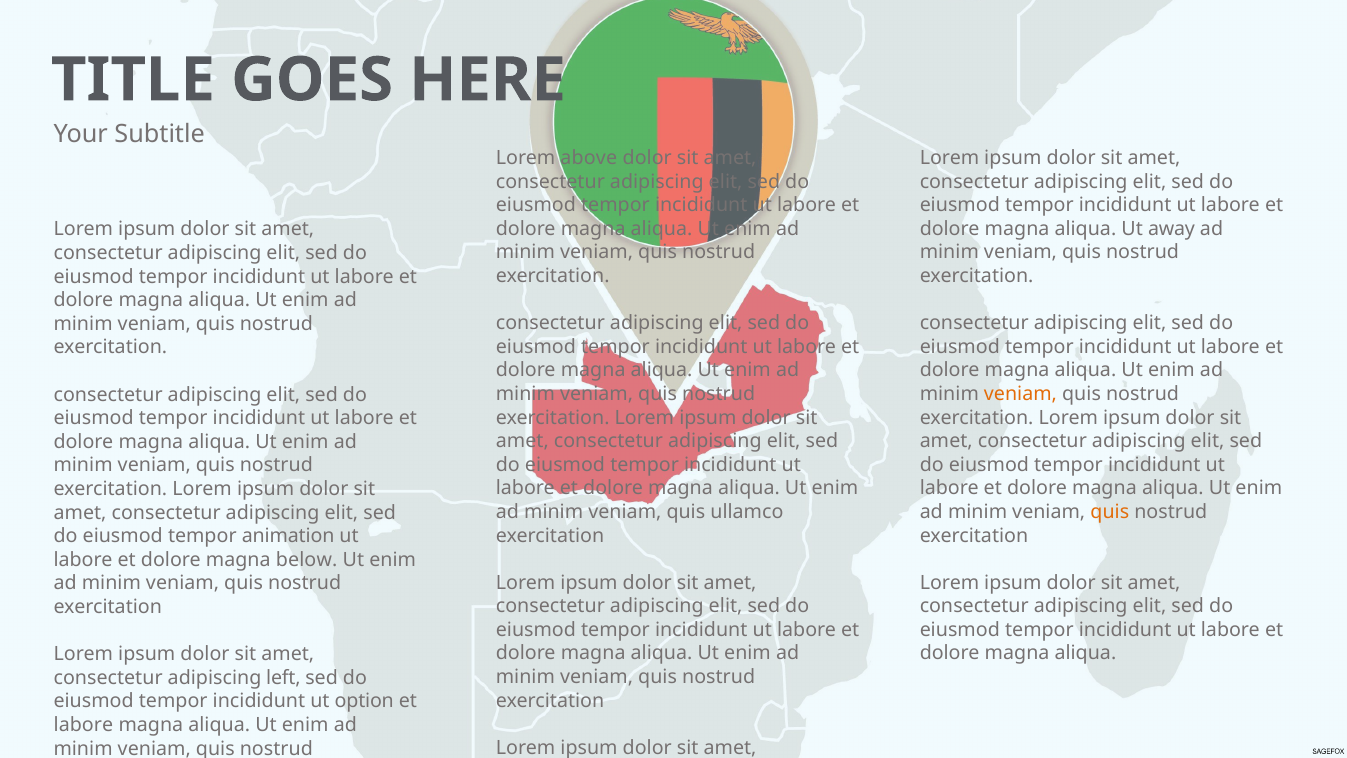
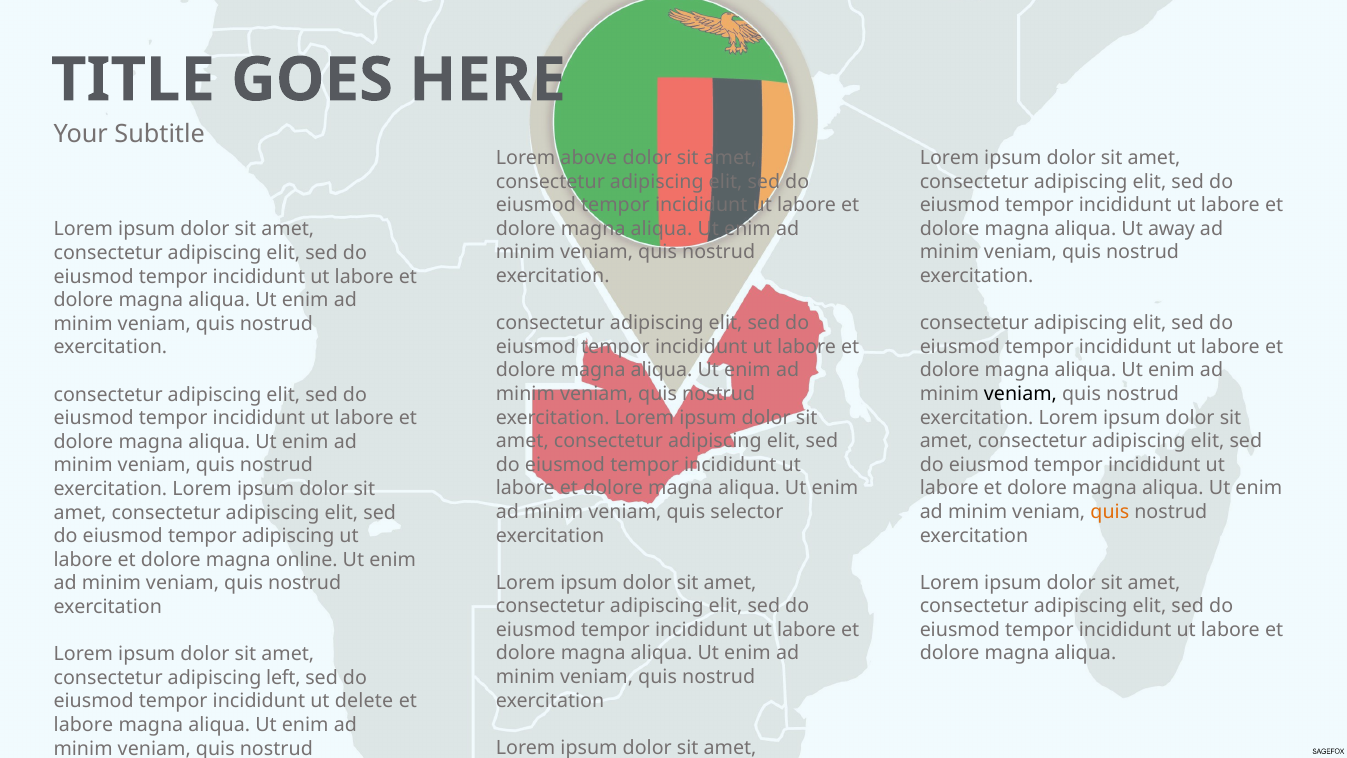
veniam colour: orange -> black (1020, 394)
ullamco: ullamco -> selector (747, 512)
tempor animation: animation -> adipiscing (288, 536)
below: below -> online (307, 560)
option: option -> delete (364, 701)
